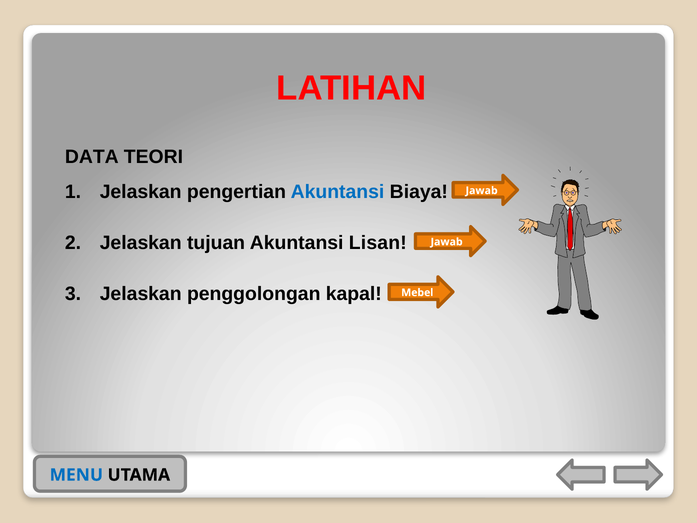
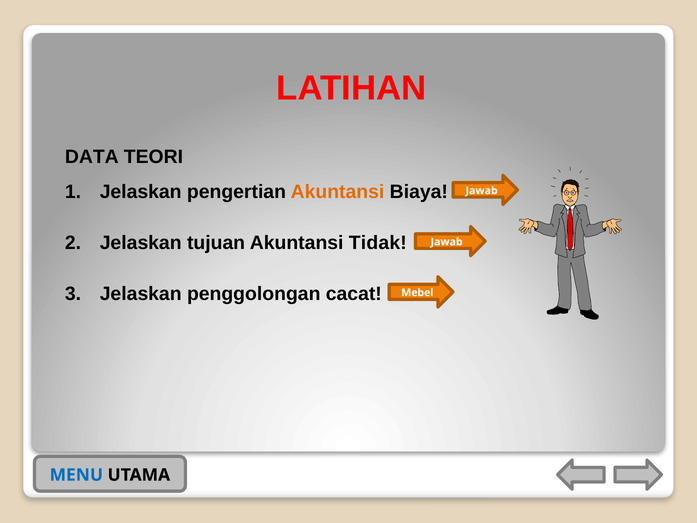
Akuntansi colour: blue -> orange (337, 192)
Lisan: Lisan -> Tidak (378, 243)
kapal: kapal -> cacat (354, 294)
